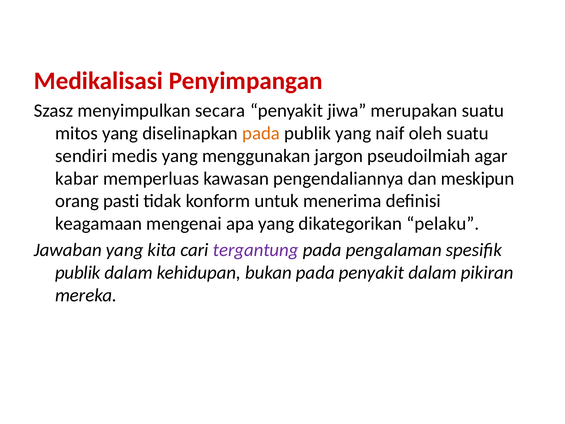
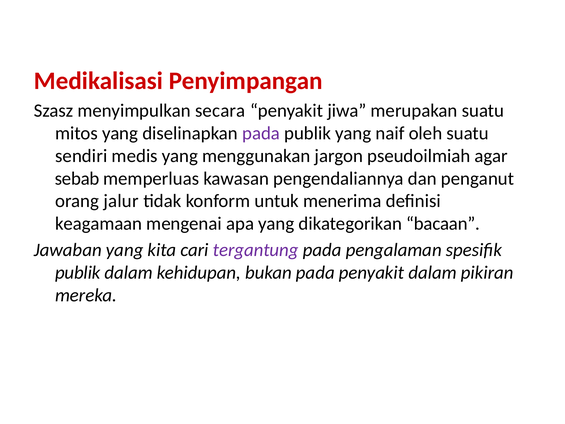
pada colour: orange -> purple (261, 133)
kabar: kabar -> sebab (77, 178)
meskipun: meskipun -> penganut (478, 178)
pasti: pasti -> jalur (121, 201)
pelaku: pelaku -> bacaan (443, 224)
